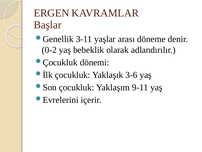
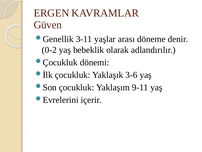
Başlar: Başlar -> Güven (48, 25)
